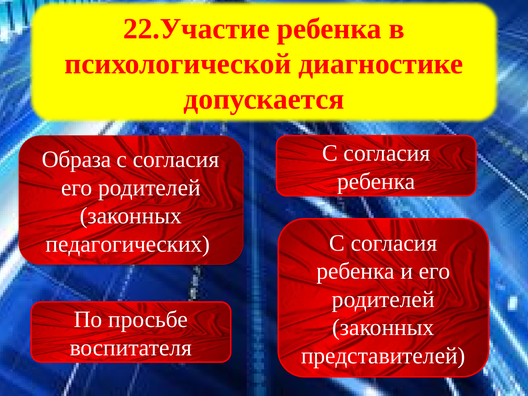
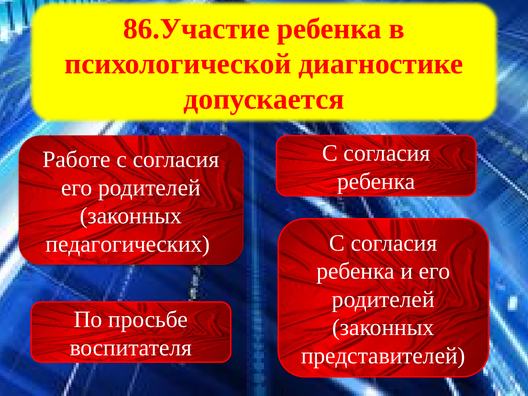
22.Участие: 22.Участие -> 86.Участие (196, 29)
Образа: Образа -> Работе (76, 159)
